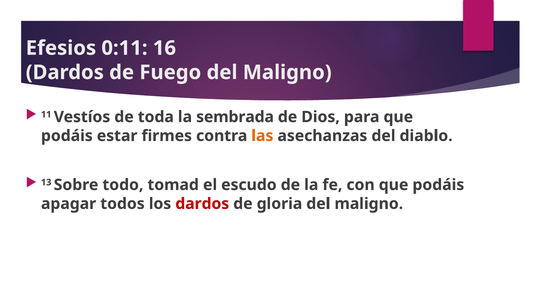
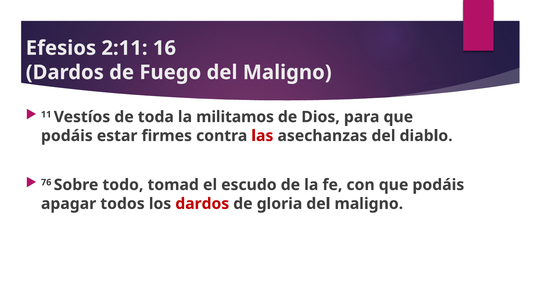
0:11: 0:11 -> 2:11 (124, 48)
sembrada: sembrada -> militamos (235, 117)
las colour: orange -> red (262, 136)
13: 13 -> 76 (46, 183)
